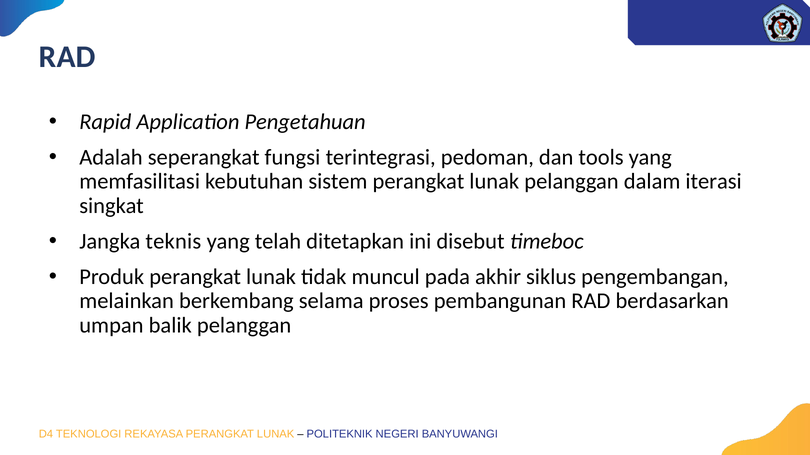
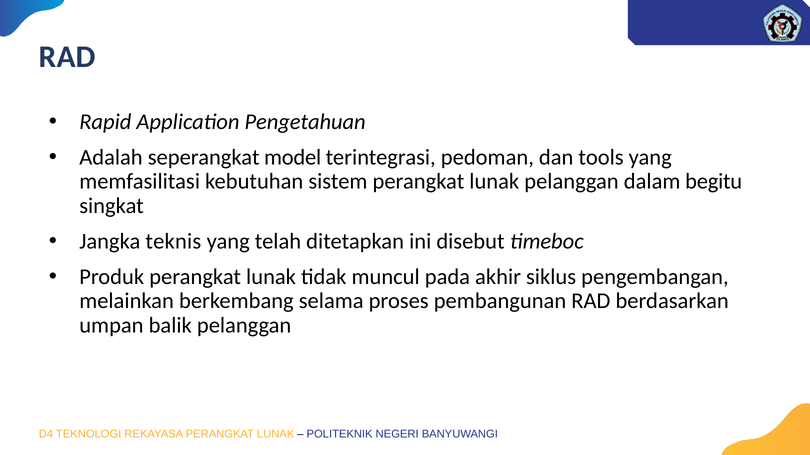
fungsi: fungsi -> model (293, 157)
iterasi: iterasi -> begitu (714, 182)
